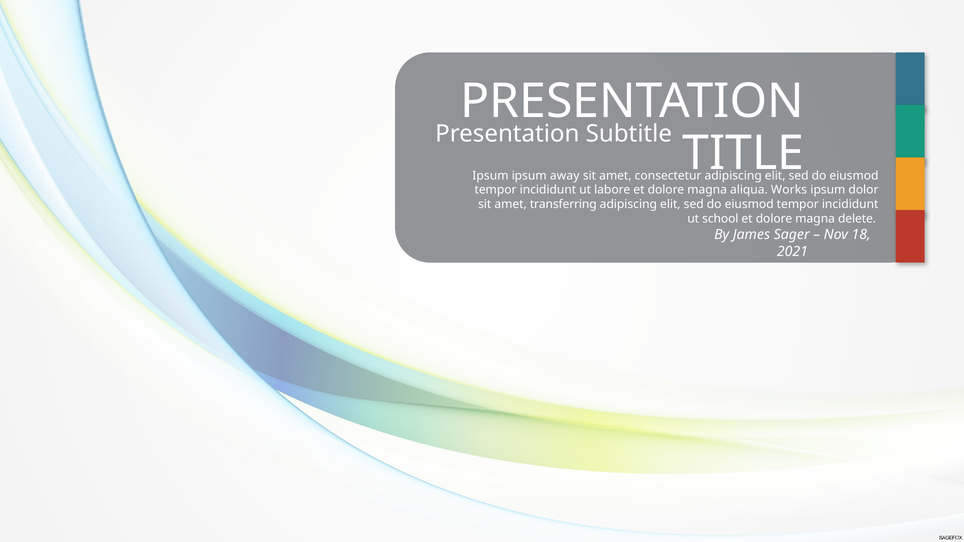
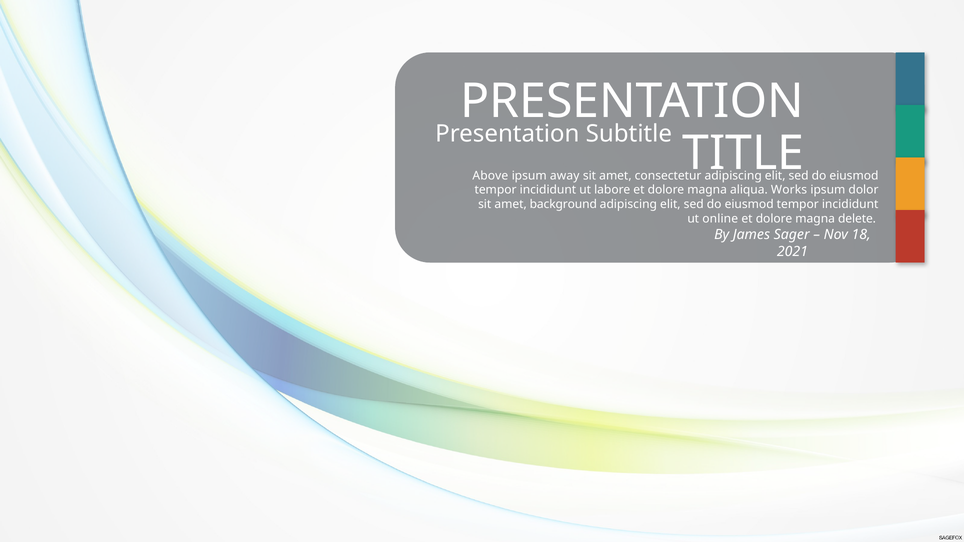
Ipsum: Ipsum -> Above (490, 176)
transferring: transferring -> background (563, 205)
school: school -> online (720, 219)
